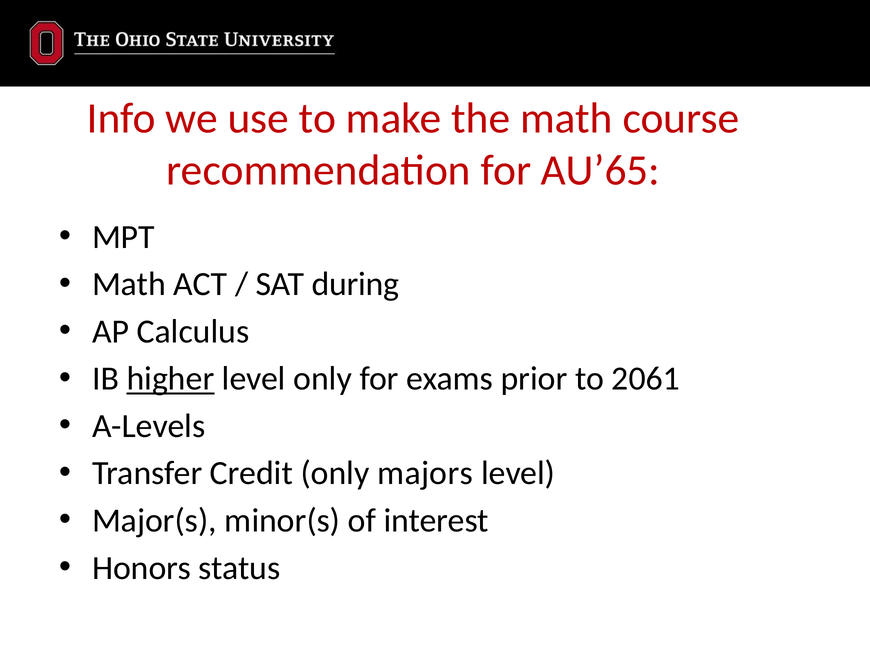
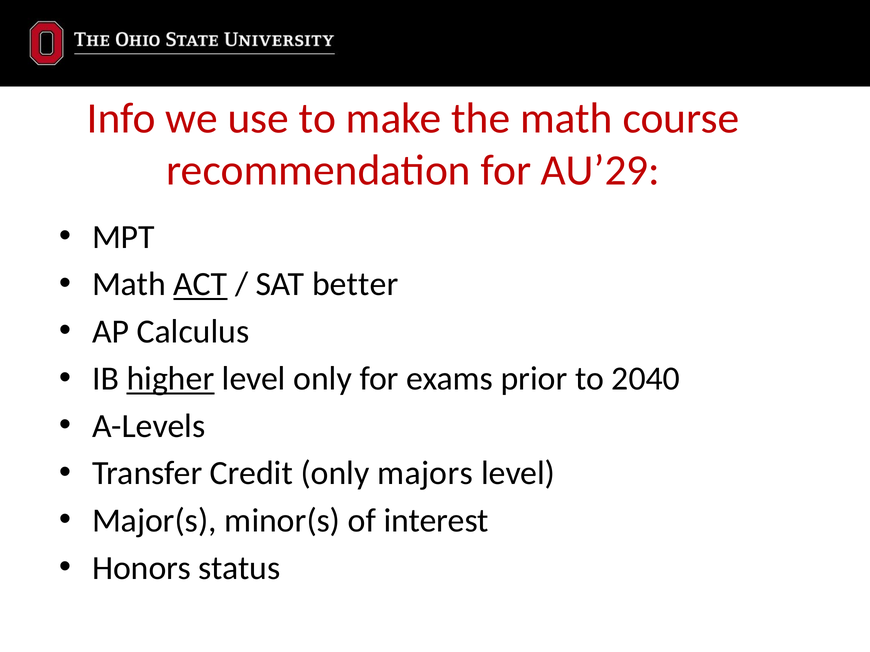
AU’65: AU’65 -> AU’29 (600, 171)
ACT underline: none -> present (200, 284)
during: during -> better (355, 284)
2061: 2061 -> 2040 (646, 379)
